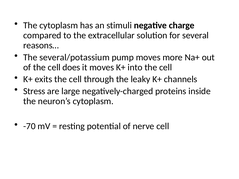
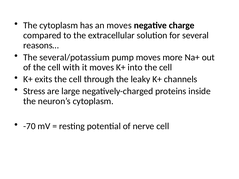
an stimuli: stimuli -> moves (119, 25)
does: does -> with (71, 67)
